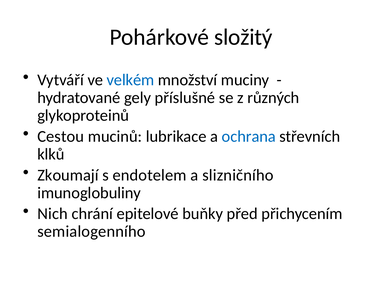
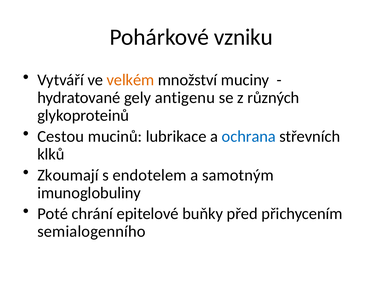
složitý: složitý -> vzniku (243, 37)
velkém colour: blue -> orange (130, 80)
příslušné: příslušné -> antigenu (185, 98)
slizničního: slizničního -> samotným (238, 175)
Nich: Nich -> Poté (53, 213)
